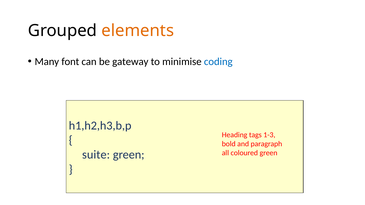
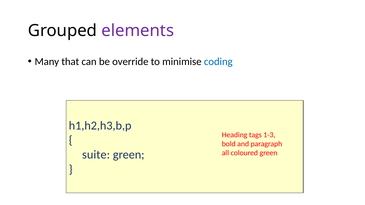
elements colour: orange -> purple (138, 31)
font: font -> that (70, 62)
gateway: gateway -> override (130, 62)
